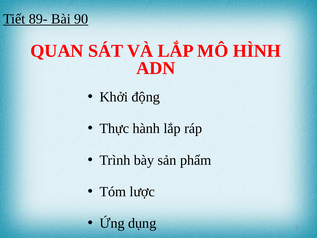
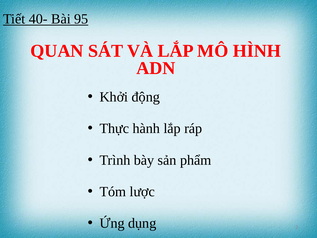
89-: 89- -> 40- (38, 19)
90: 90 -> 95 (81, 19)
